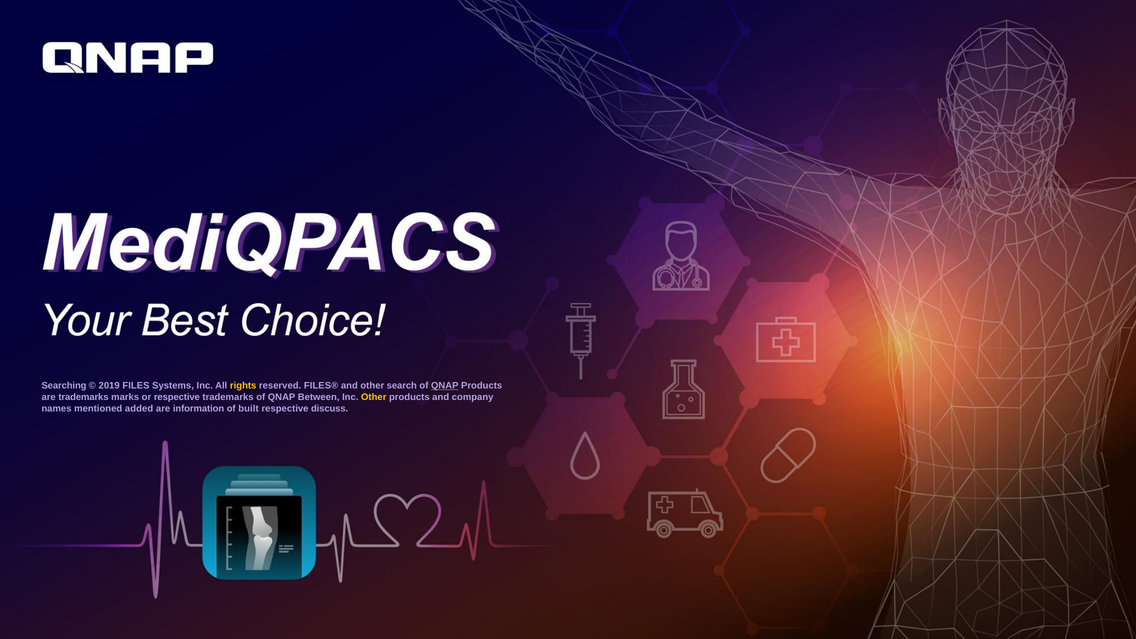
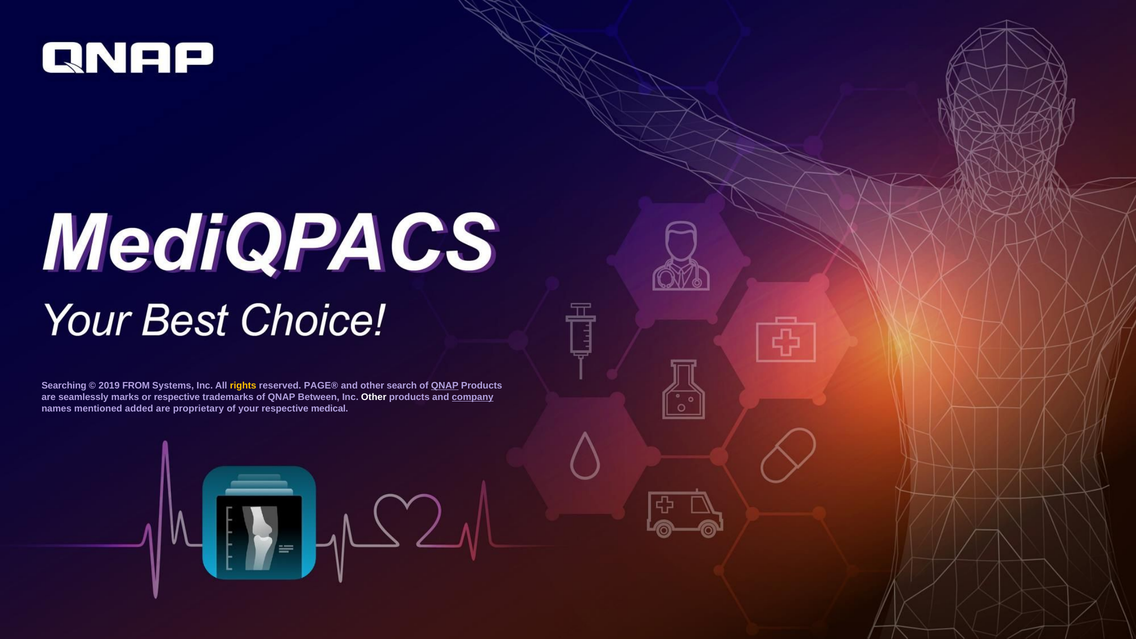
FILES: FILES -> FROM (136, 386)
FILES®: FILES® -> PAGE® (321, 386)
are trademarks: trademarks -> seamlessly (83, 397)
Other colour: yellow -> white (374, 397)
company underline: none -> present (473, 397)
information: information -> proprietary (198, 408)
built: built -> your (249, 408)
discuss: discuss -> medical (330, 408)
